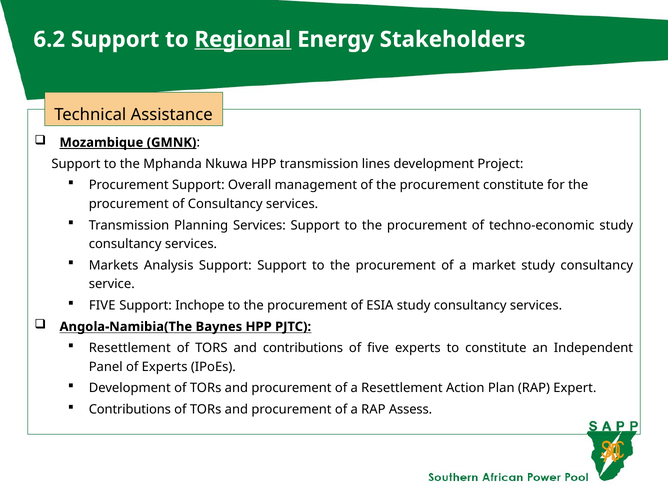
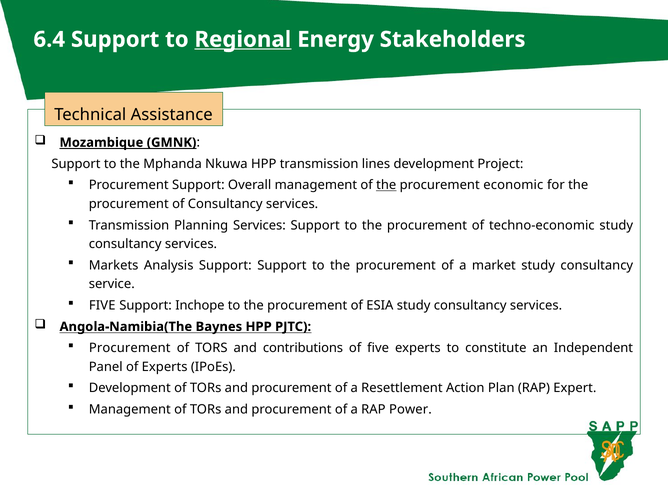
6.2: 6.2 -> 6.4 (49, 39)
the underline: none -> present (386, 185)
procurement constitute: constitute -> economic (513, 185)
Resettlement: Resettlement -> Procurement (130, 348)
Contributions: Contributions -> Management (130, 409)
Assess: Assess -> Power (410, 409)
